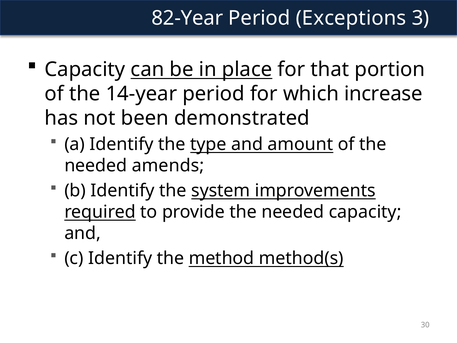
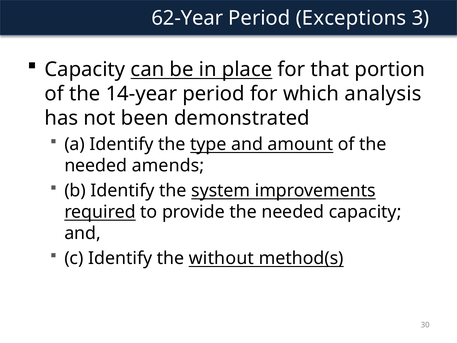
82-Year: 82-Year -> 62-Year (187, 18)
increase: increase -> analysis (383, 94)
method: method -> without (221, 258)
